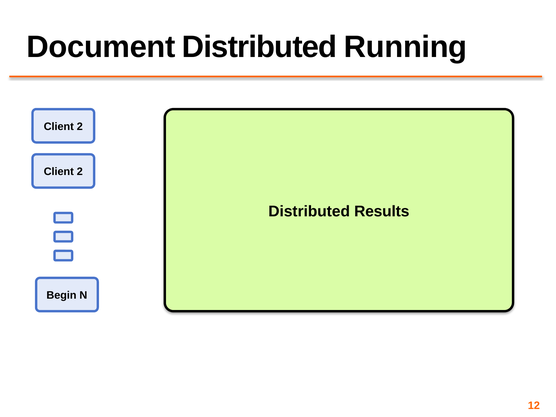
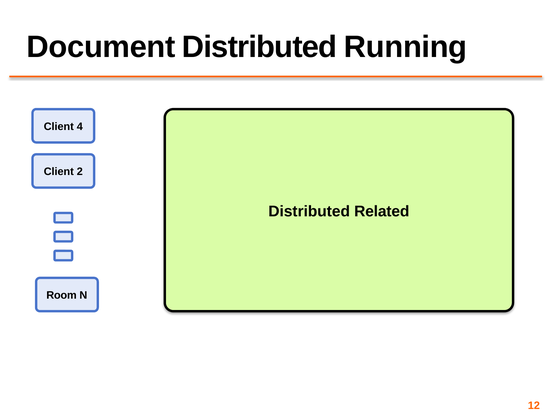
2: 2 -> 4 (80, 127)
Results: Results -> Related (382, 211)
Begin: Begin -> Room (62, 295)
